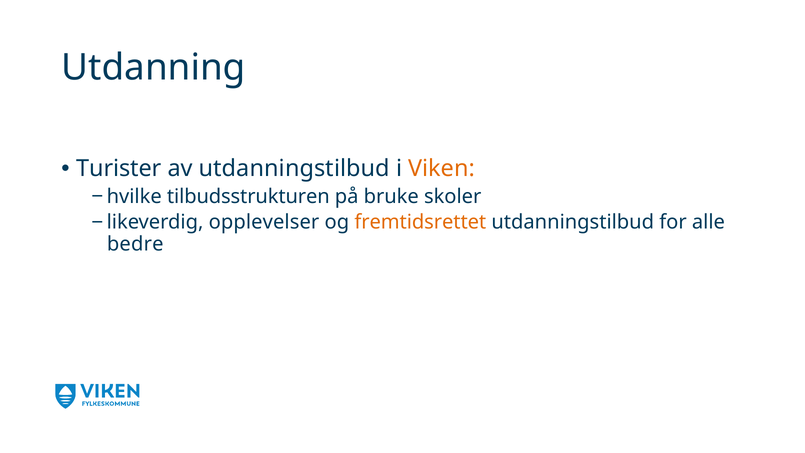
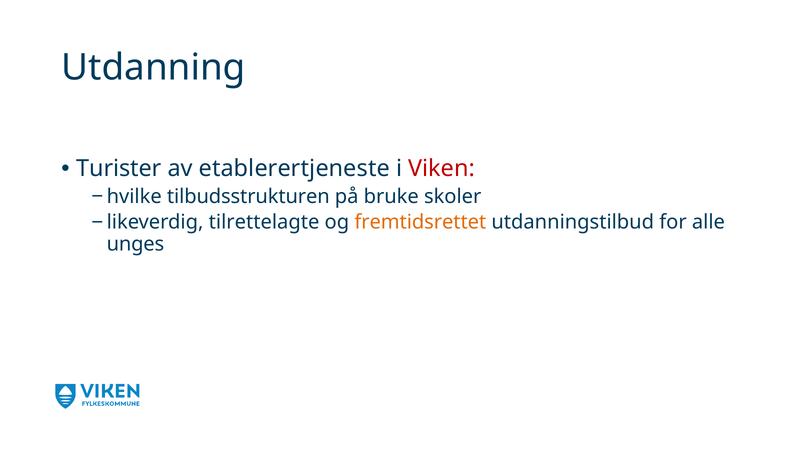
av utdanningstilbud: utdanningstilbud -> etablerertjeneste (294, 169)
Viken colour: orange -> red (442, 169)
opplevelser: opplevelser -> tilrettelagte (264, 222)
bedre: bedre -> unges (135, 244)
